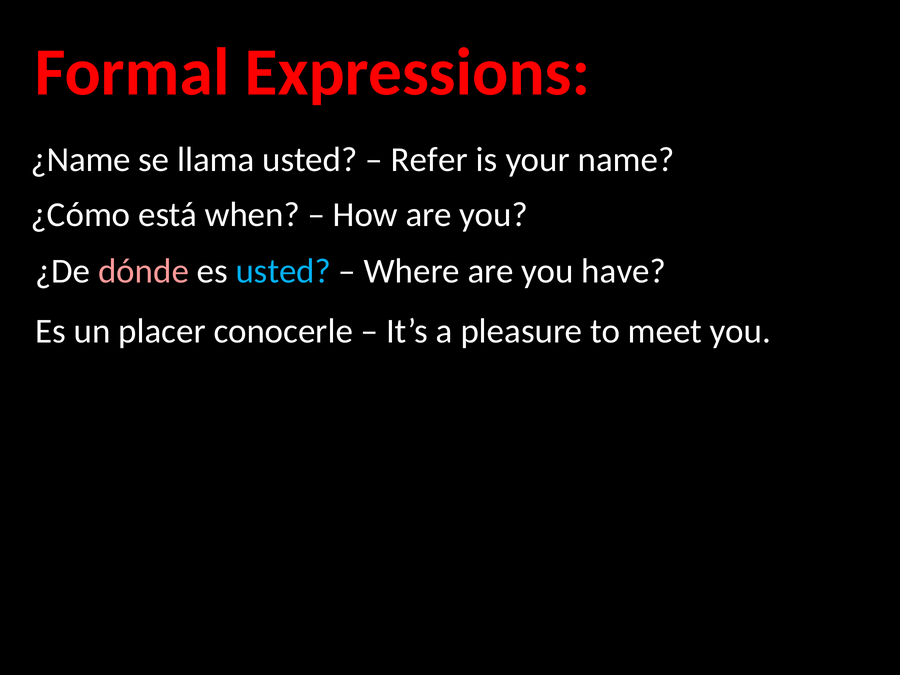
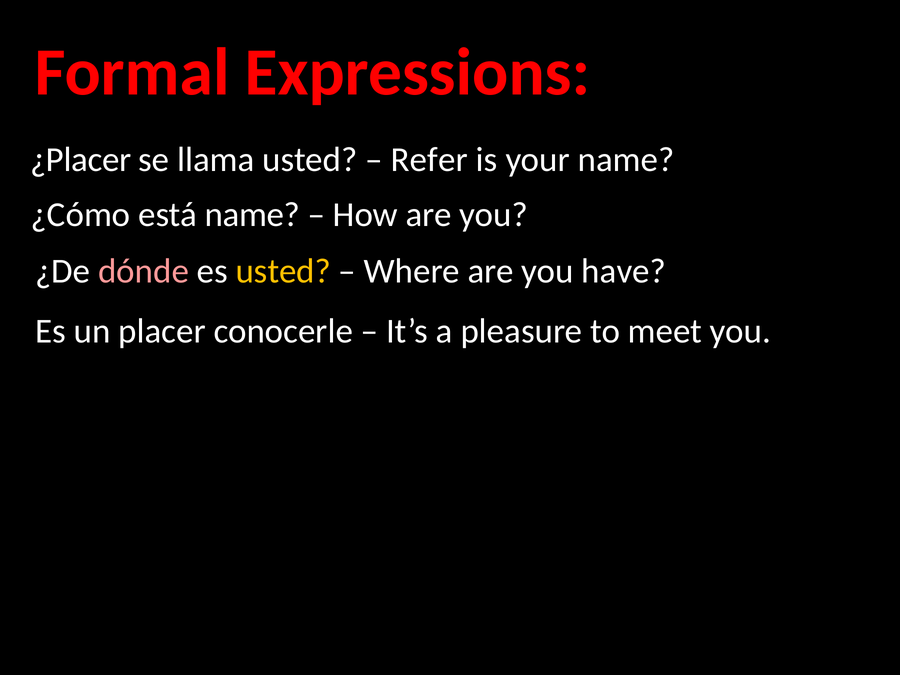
¿Name: ¿Name -> ¿Placer (81, 160)
está when: when -> name (252, 215)
usted colour: light blue -> yellow (283, 271)
